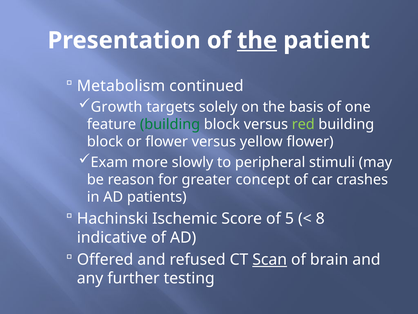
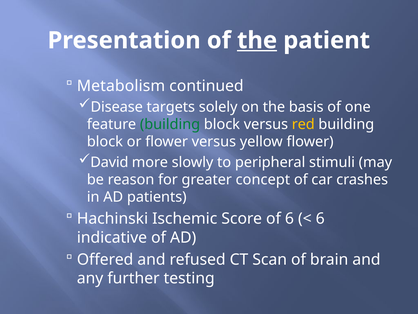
Growth: Growth -> Disease (117, 107)
red colour: light green -> yellow (303, 124)
Exam: Exam -> David (109, 162)
of 5: 5 -> 6 (289, 218)
8: 8 -> 6 (320, 218)
Scan underline: present -> none (270, 259)
